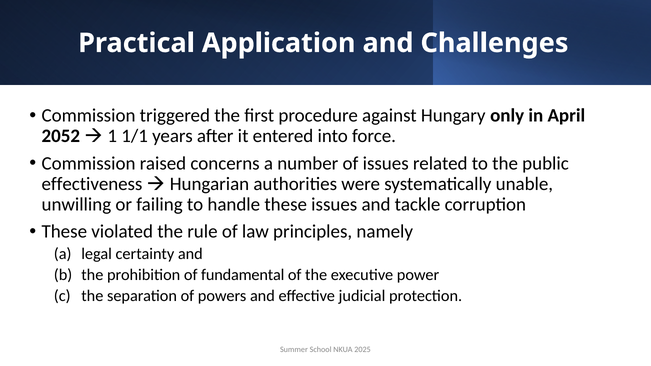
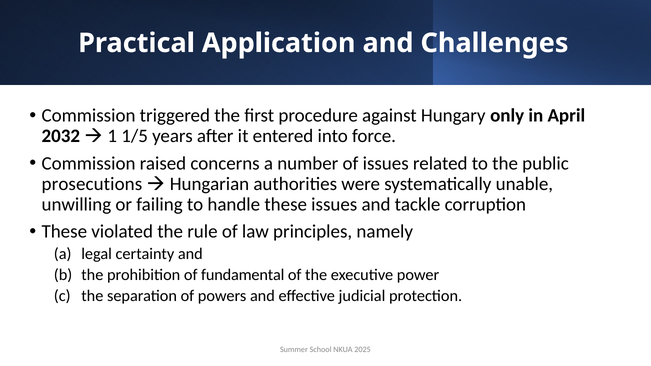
2052: 2052 -> 2032 (61, 136)
1/1: 1/1 -> 1/5 (135, 136)
effectiveness: effectiveness -> prosecutions (92, 184)
